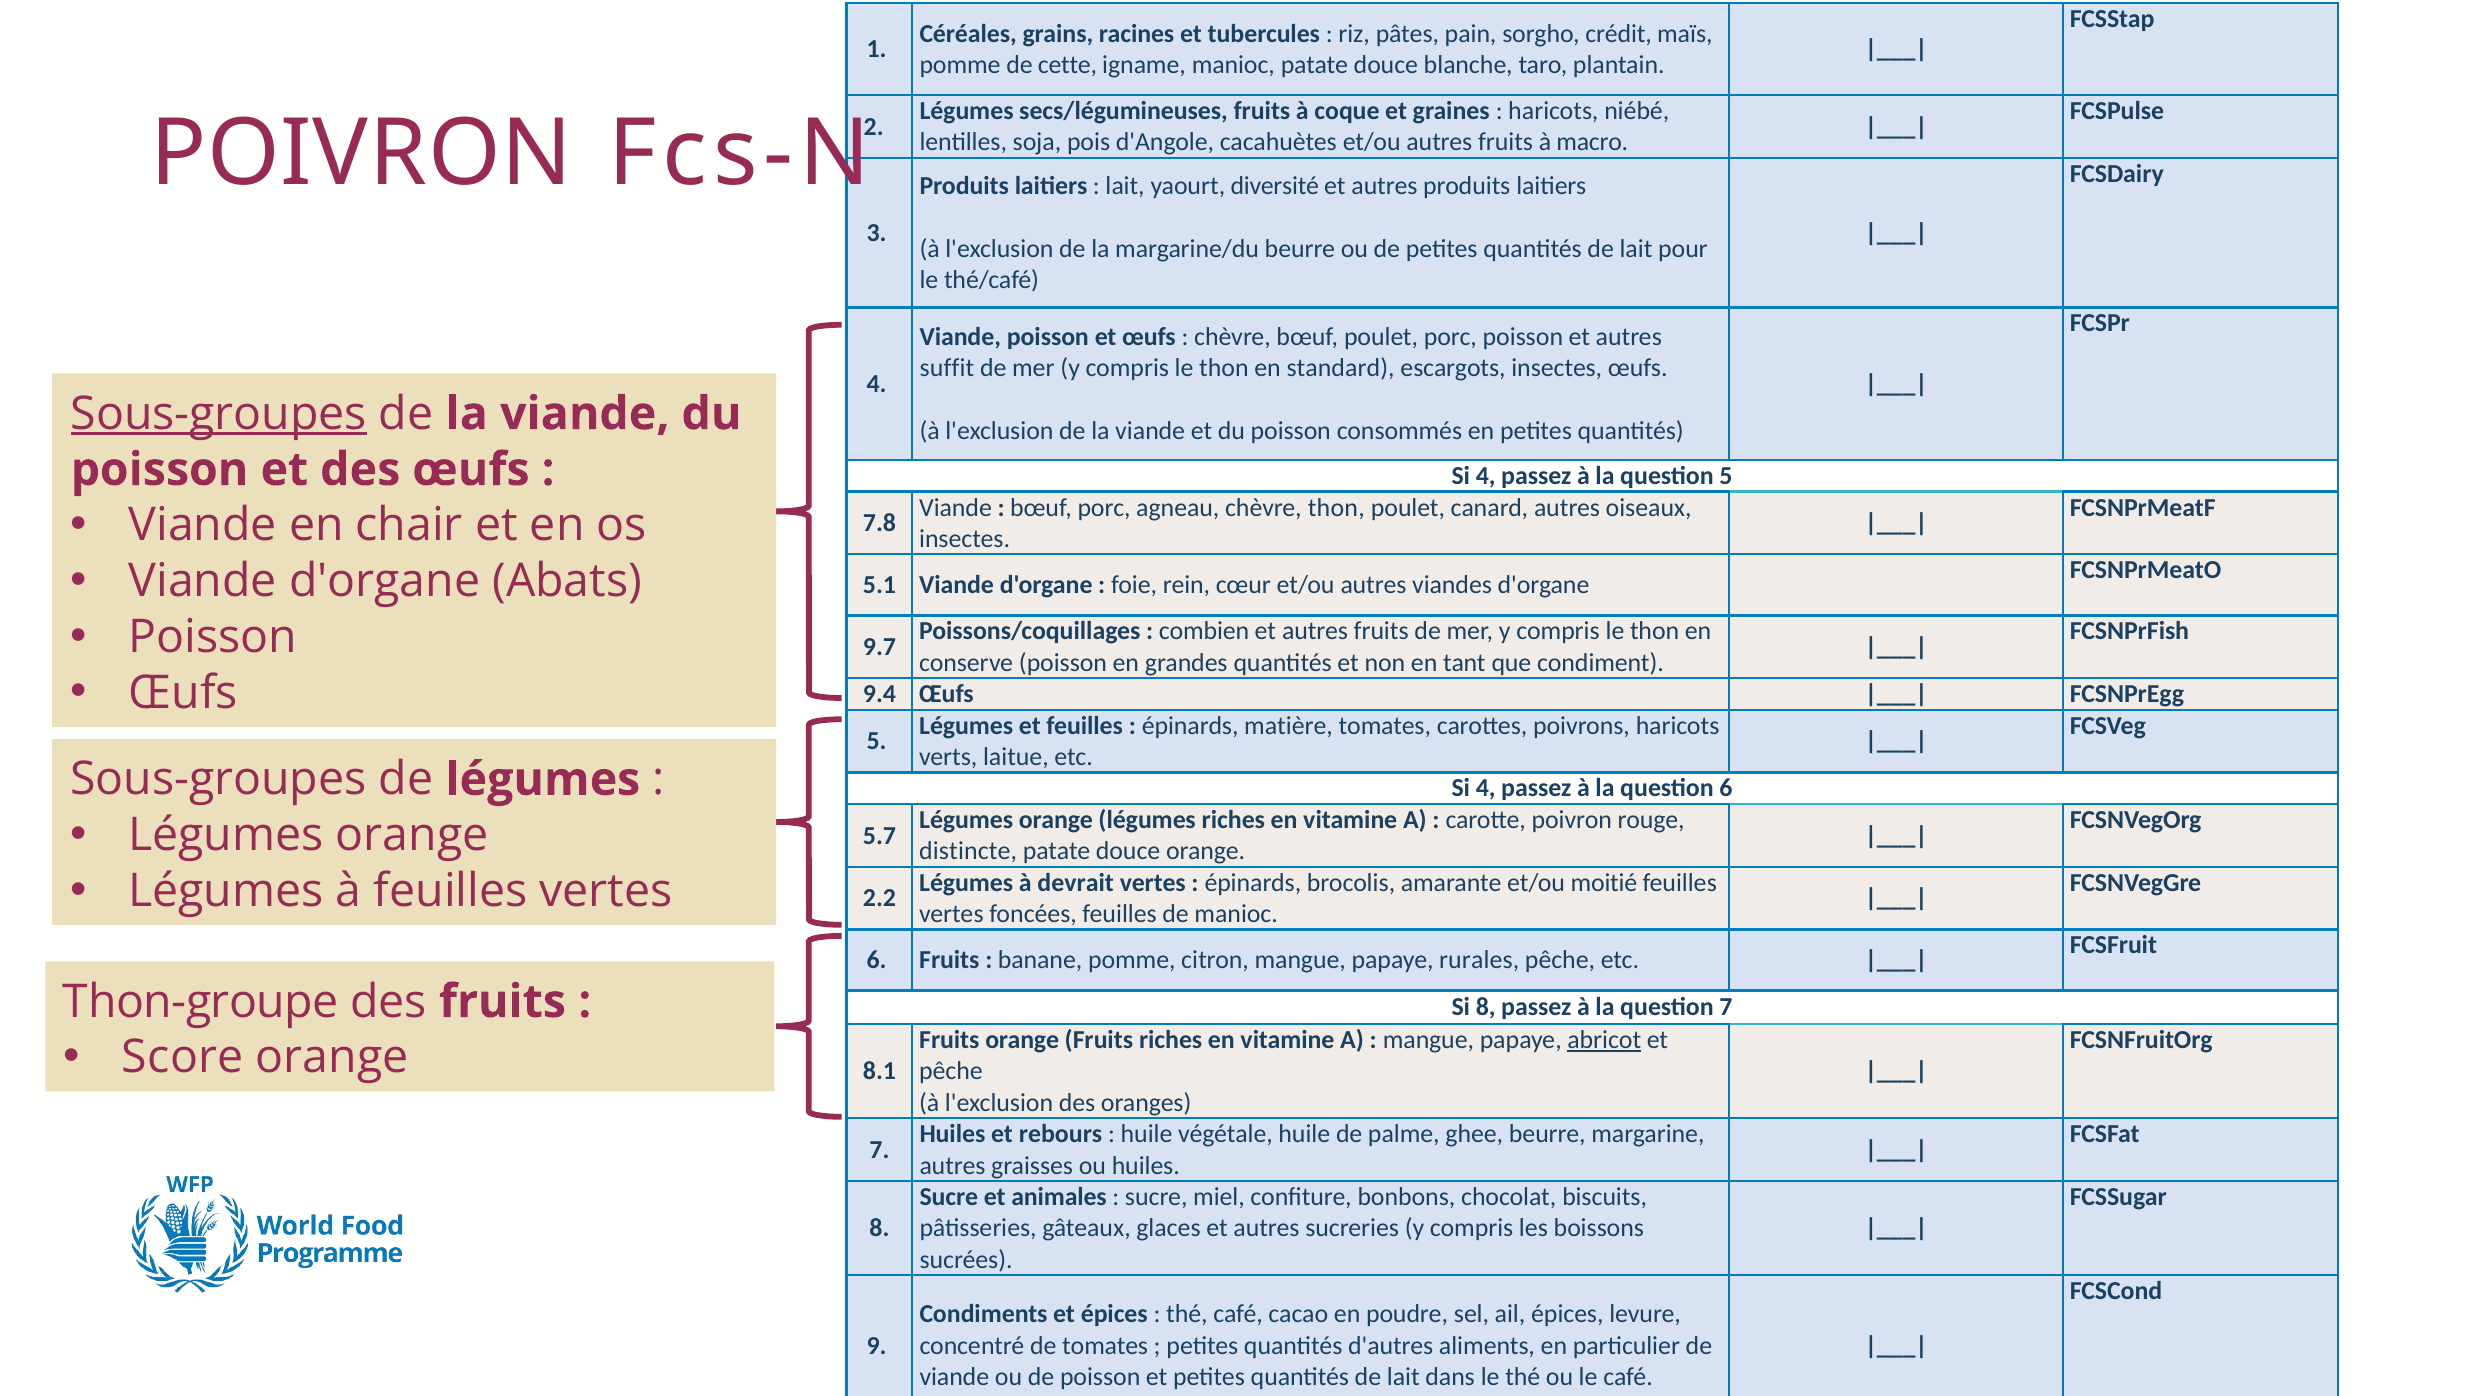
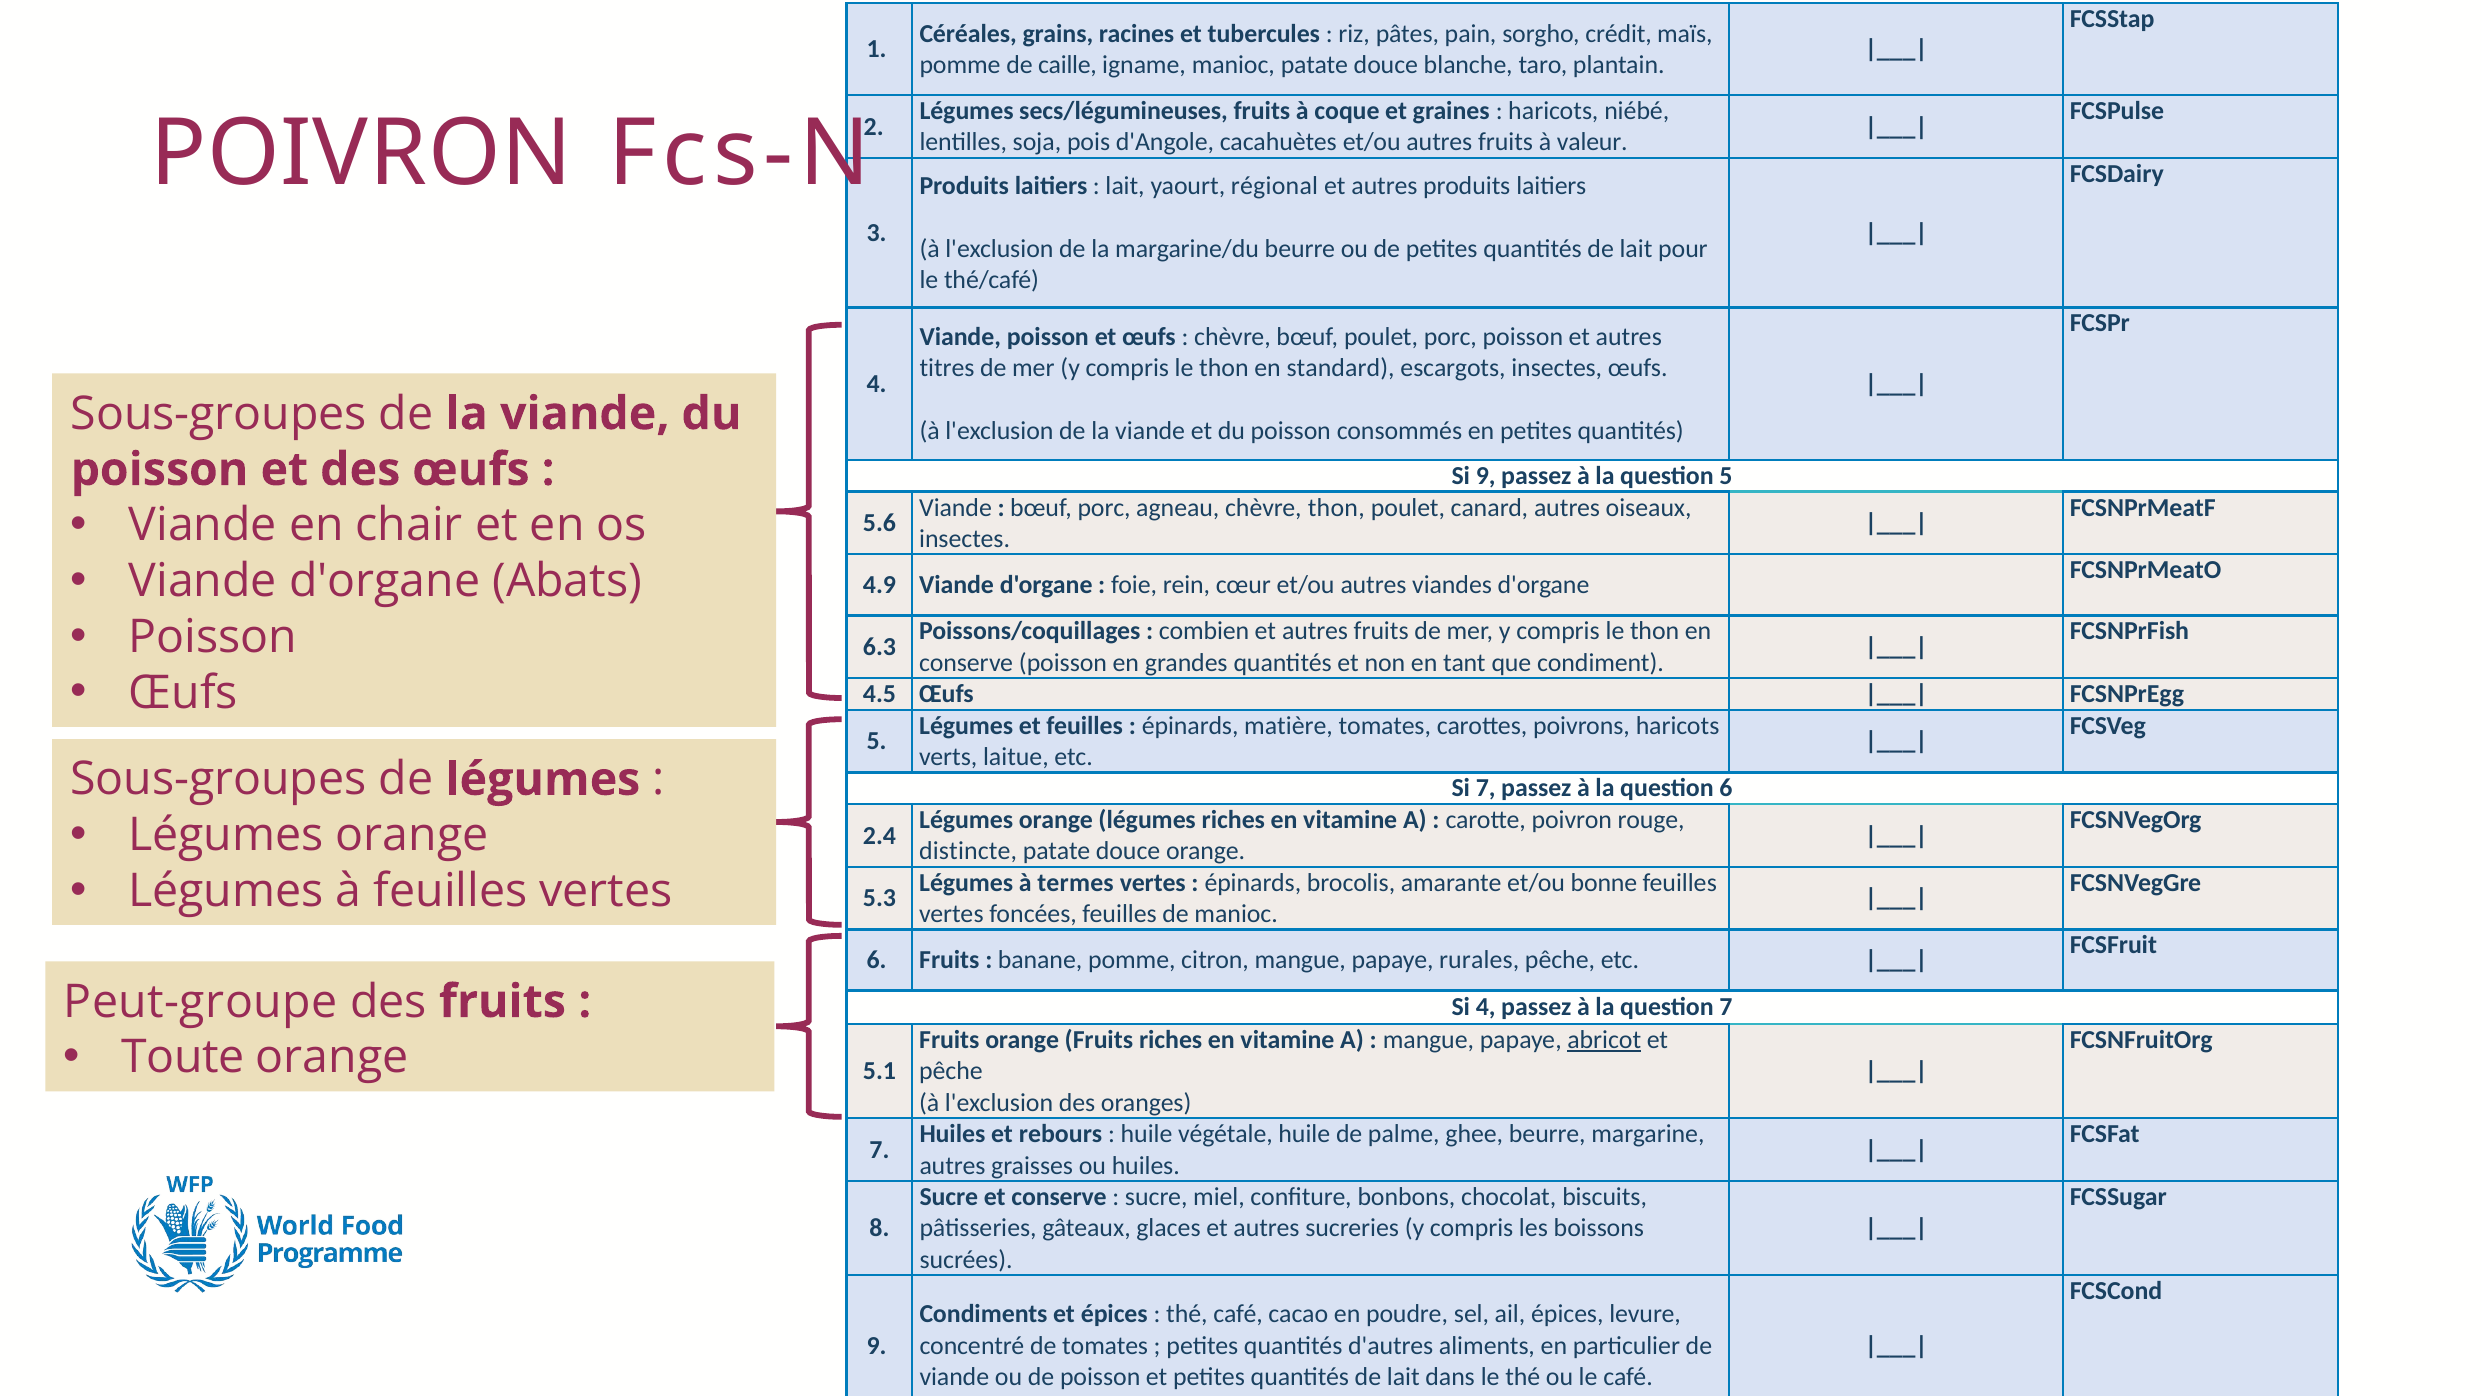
cette: cette -> caille (1067, 65)
macro: macro -> valeur (1592, 142)
diversité: diversité -> régional (1274, 186)
suffit: suffit -> titres (947, 368)
Sous-groupes underline: present -> none (219, 414)
4: 4 -> 9 (1486, 476)
7.8: 7.8 -> 5.6 (879, 523)
5.1: 5.1 -> 4.9 (879, 585)
9.7: 9.7 -> 6.3 (879, 647)
9.4: 9.4 -> 4.5 (879, 694)
4: 4 -> 7 (1486, 788)
5.7: 5.7 -> 2.4 (879, 835)
devrait: devrait -> termes (1076, 882)
moitié: moitié -> bonne (1604, 882)
2.2: 2.2 -> 5.3 (879, 898)
Thon-groupe: Thon-groupe -> Peut-groupe (201, 1001)
Si 8: 8 -> 4 (1486, 1006)
Score: Score -> Toute (183, 1057)
8.1: 8.1 -> 5.1 (879, 1071)
et animales: animales -> conserve (1059, 1197)
